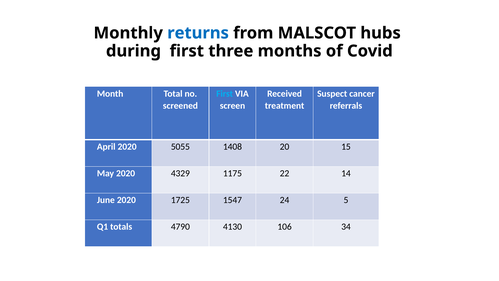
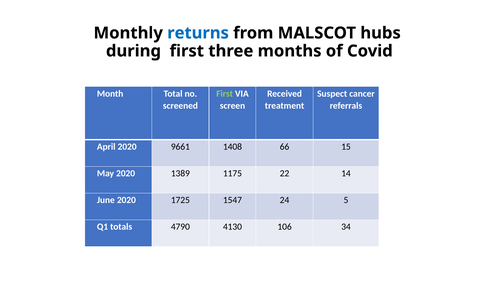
First colour: light blue -> light green (225, 93)
5055: 5055 -> 9661 (180, 147)
20: 20 -> 66 (285, 147)
4329: 4329 -> 1389 (180, 173)
